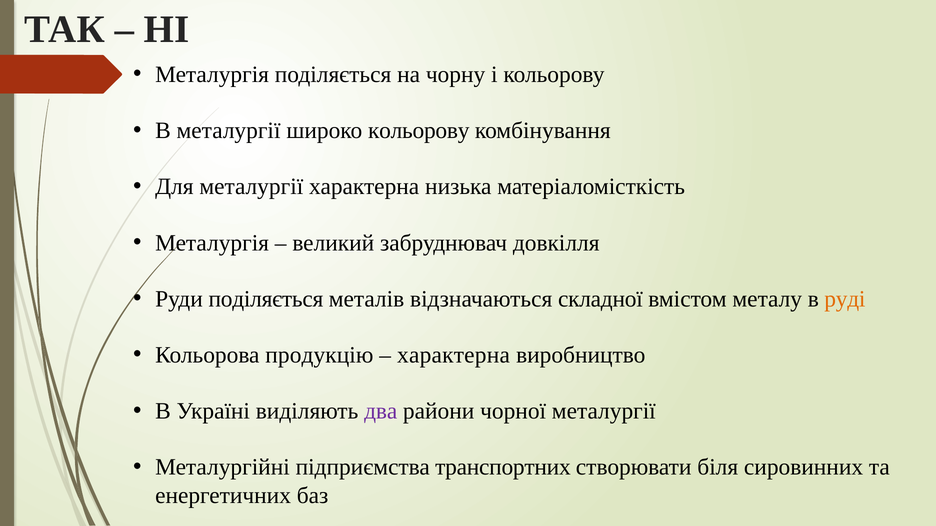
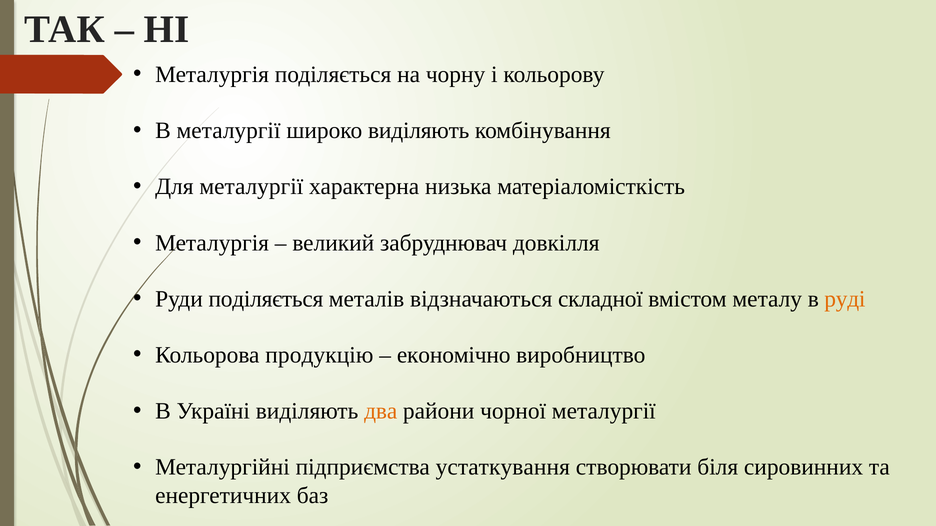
широко кольорову: кольорову -> виділяють (419, 131)
характерна: характерна -> економічно (454, 355)
два colour: purple -> orange (381, 412)
транспортних: транспортних -> устаткування (503, 468)
